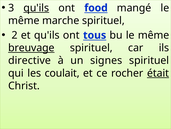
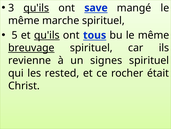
food: food -> save (96, 8)
2: 2 -> 5 (15, 35)
qu'ils underline: none -> present (47, 35)
directive: directive -> revienne (30, 60)
coulait: coulait -> rested (62, 73)
était underline: present -> none (158, 73)
